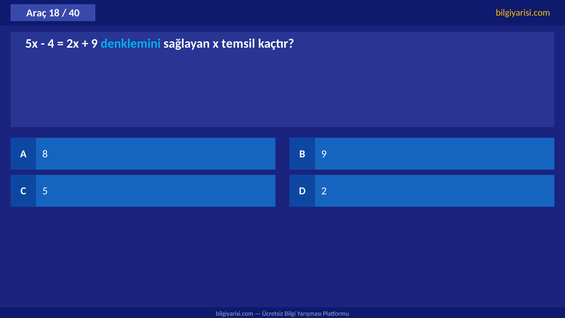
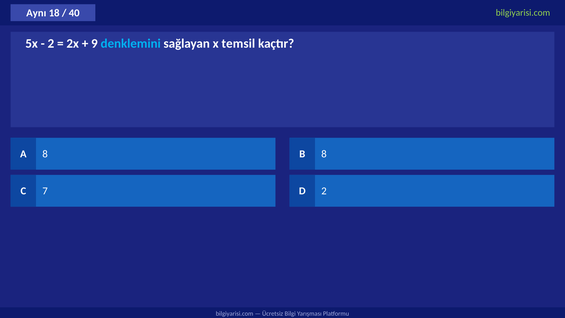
Araç: Araç -> Aynı (36, 13)
bilgiyarisi.com colour: yellow -> light green (523, 13)
4: 4 -> 2 (51, 43)
B 9: 9 -> 8 (324, 154)
5: 5 -> 7 (45, 191)
